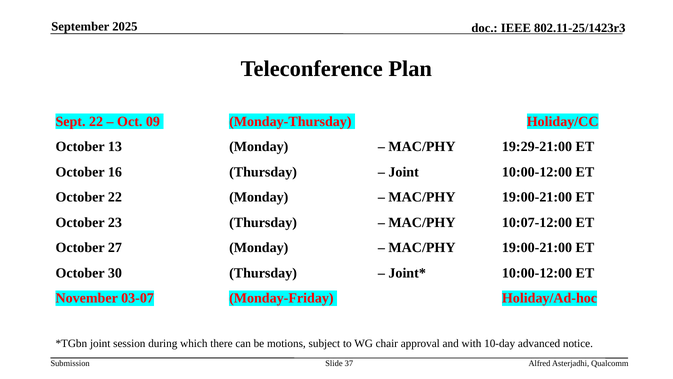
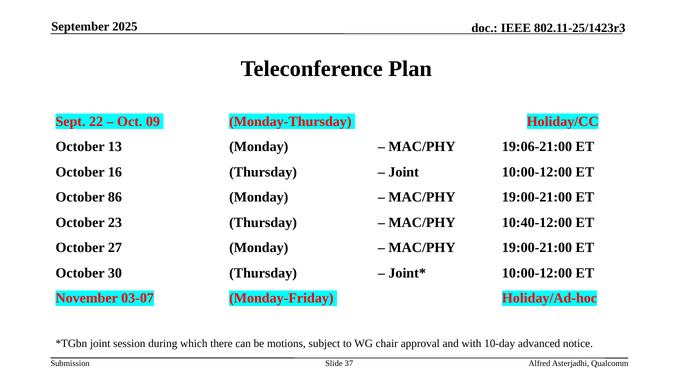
19:29-21:00: 19:29-21:00 -> 19:06-21:00 (537, 147)
October 22: 22 -> 86 (115, 197)
10:07-12:00: 10:07-12:00 -> 10:40-12:00 (537, 222)
